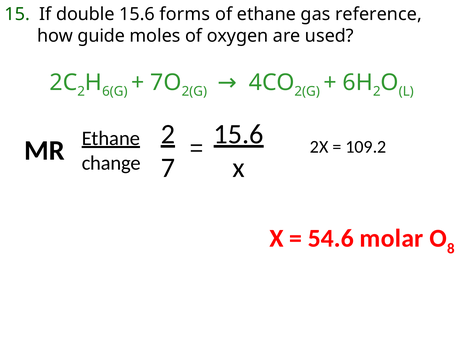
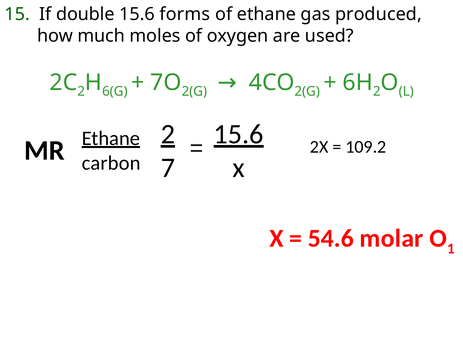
reference: reference -> produced (378, 14)
guide: guide -> much (101, 36)
change: change -> carbon (111, 163)
8: 8 -> 1 (451, 249)
